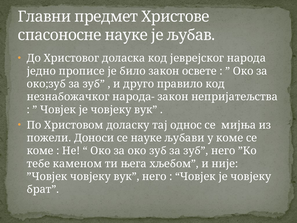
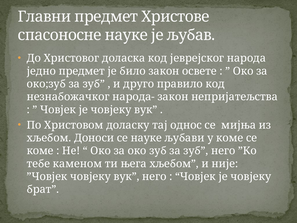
једно прописе: прописе -> предмет (82, 71)
пожели: пожели -> хљебом (49, 138)
